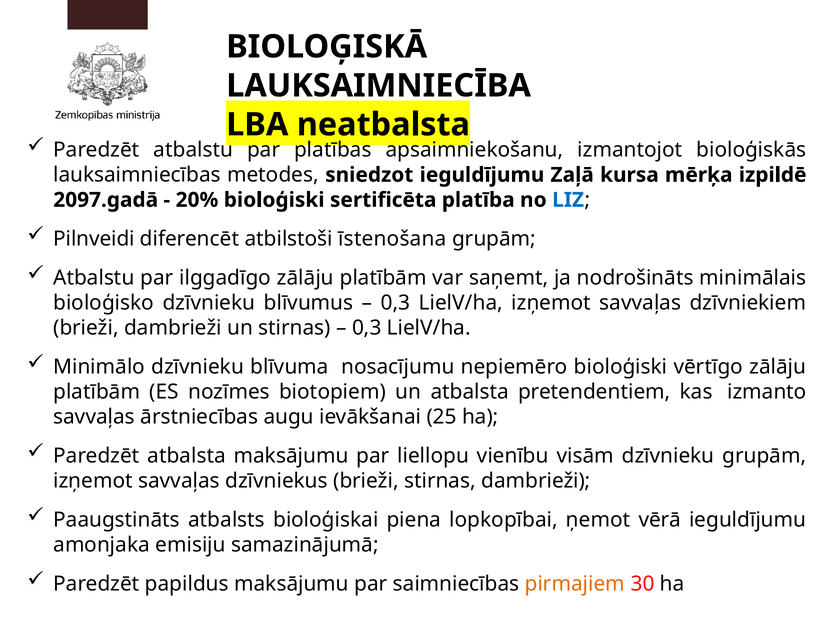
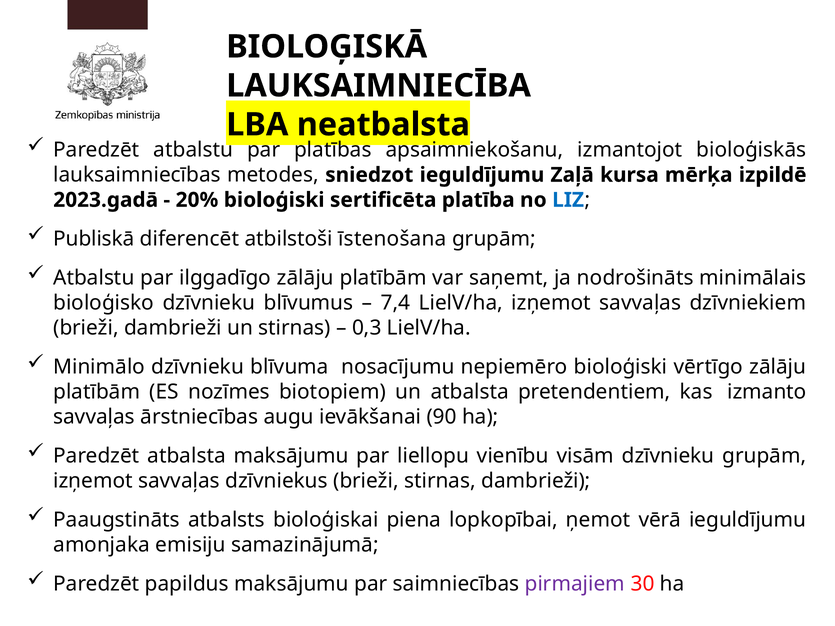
2097.gadā: 2097.gadā -> 2023.gadā (106, 200)
Pilnveidi: Pilnveidi -> Publiskā (94, 239)
0,3: 0,3 -> 7,4 (396, 303)
25: 25 -> 90 (442, 417)
pirmajiem colour: orange -> purple (575, 584)
